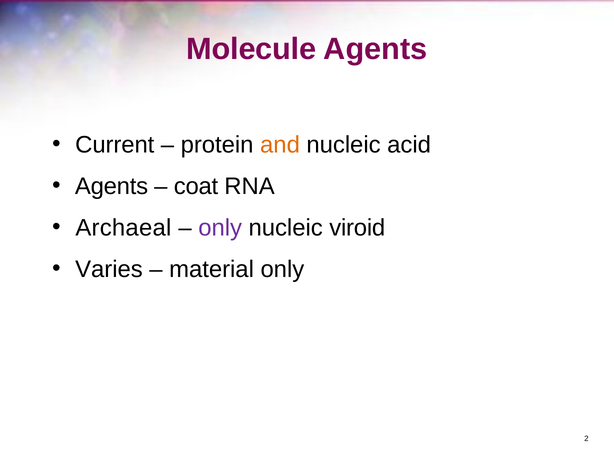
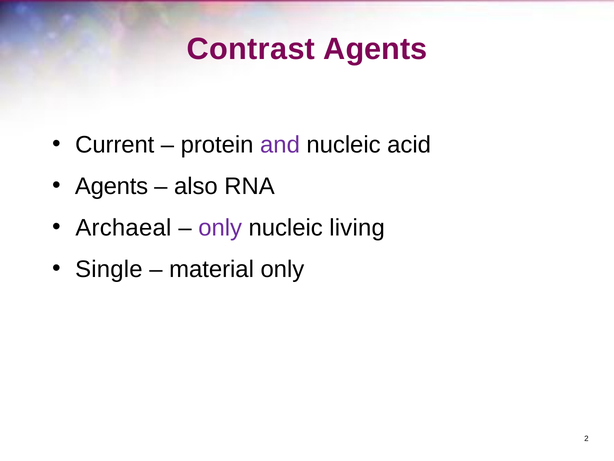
Molecule: Molecule -> Contrast (251, 49)
and colour: orange -> purple (280, 145)
coat: coat -> also (196, 186)
viroid: viroid -> living (357, 228)
Varies: Varies -> Single (109, 269)
